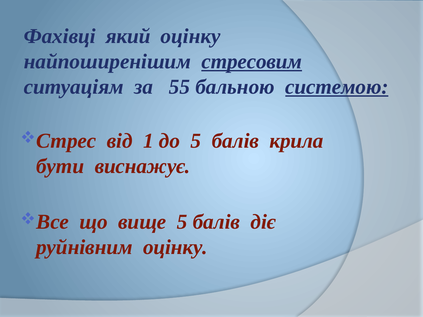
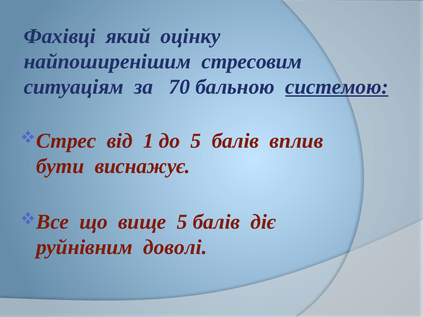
стресовим underline: present -> none (252, 62)
55: 55 -> 70 (180, 87)
крила: крила -> вплив (296, 141)
руйнiвним оцiнку: оцiнку -> доволi (175, 248)
